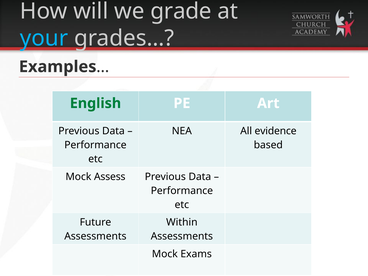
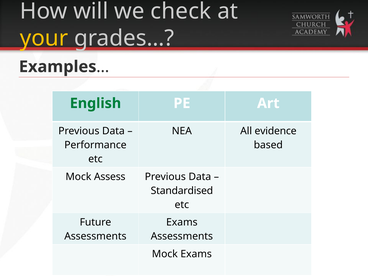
grade: grade -> check (181, 11)
your colour: light blue -> yellow (44, 38)
Performance: Performance -> Standardised (182, 191)
Within: Within -> Exams (182, 222)
